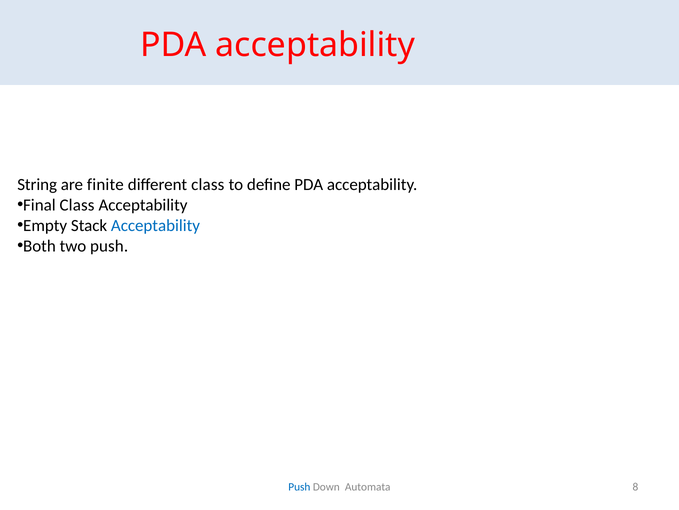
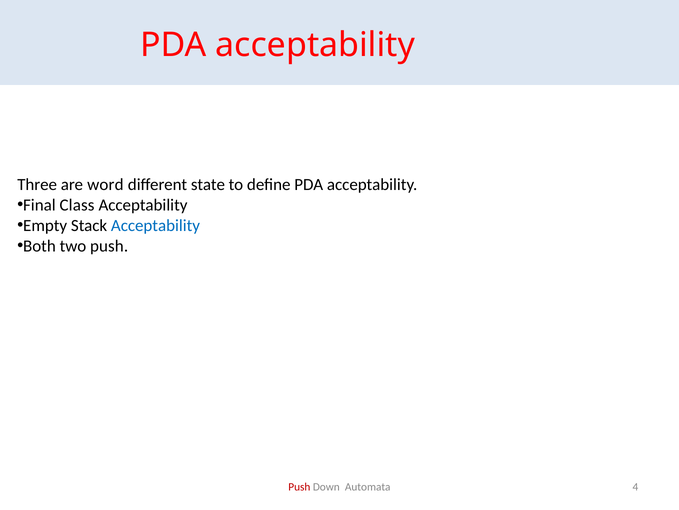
String: String -> Three (37, 184)
finite: finite -> word (105, 184)
different class: class -> state (208, 184)
Push colour: blue -> red (299, 486)
8: 8 -> 4 (635, 486)
